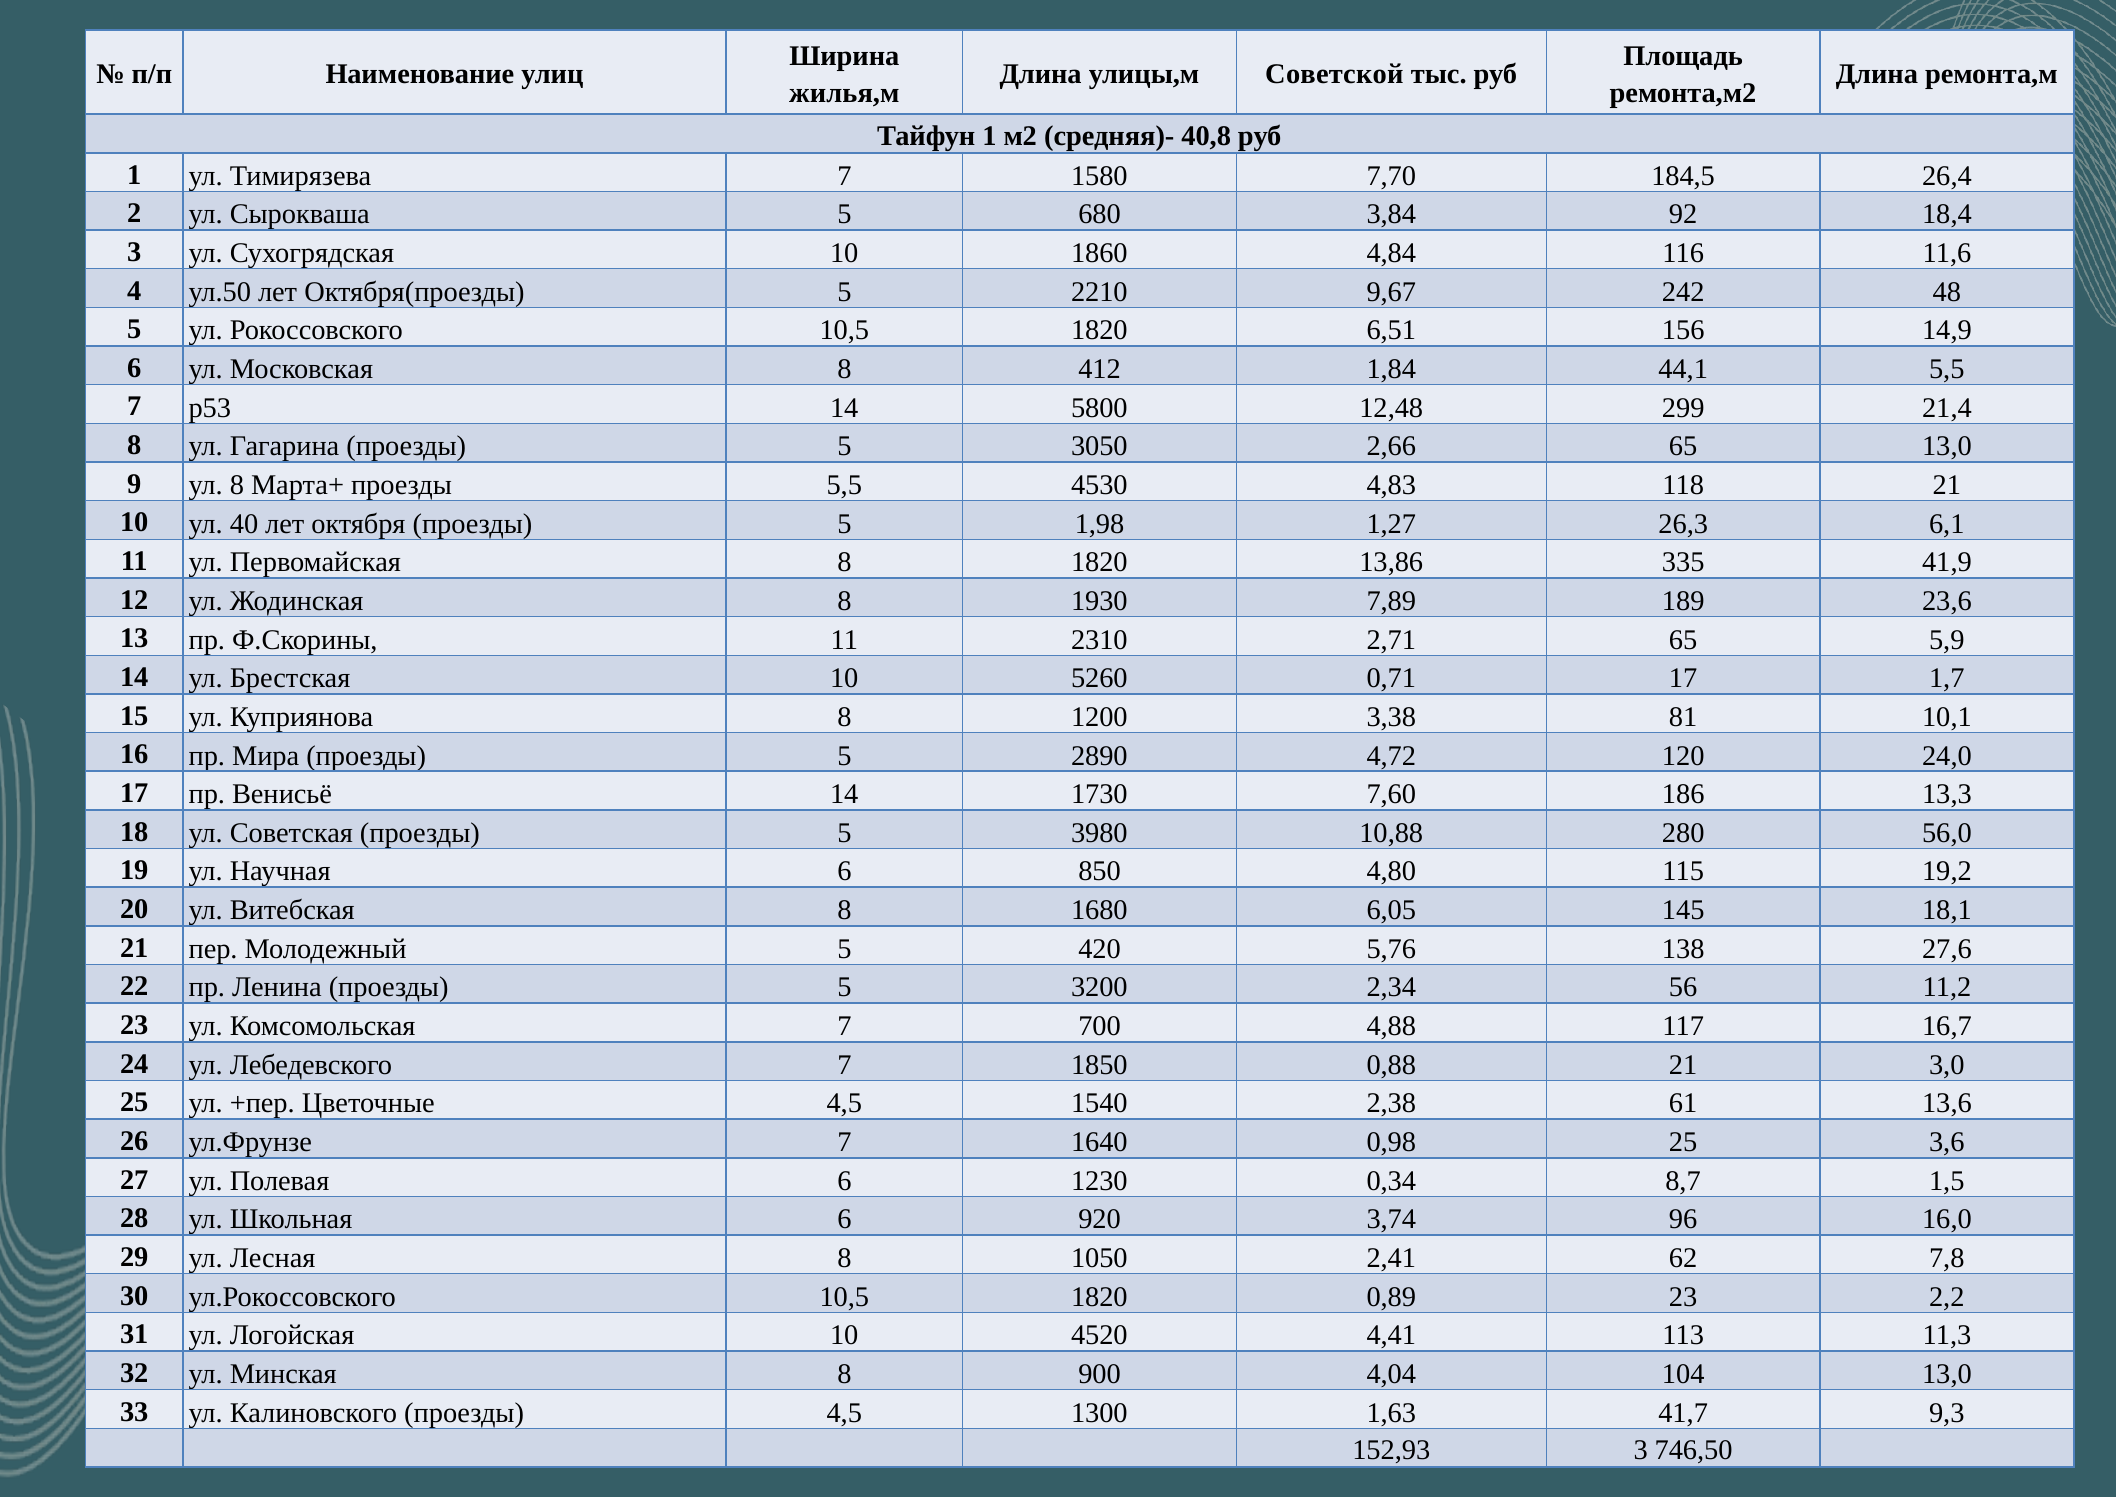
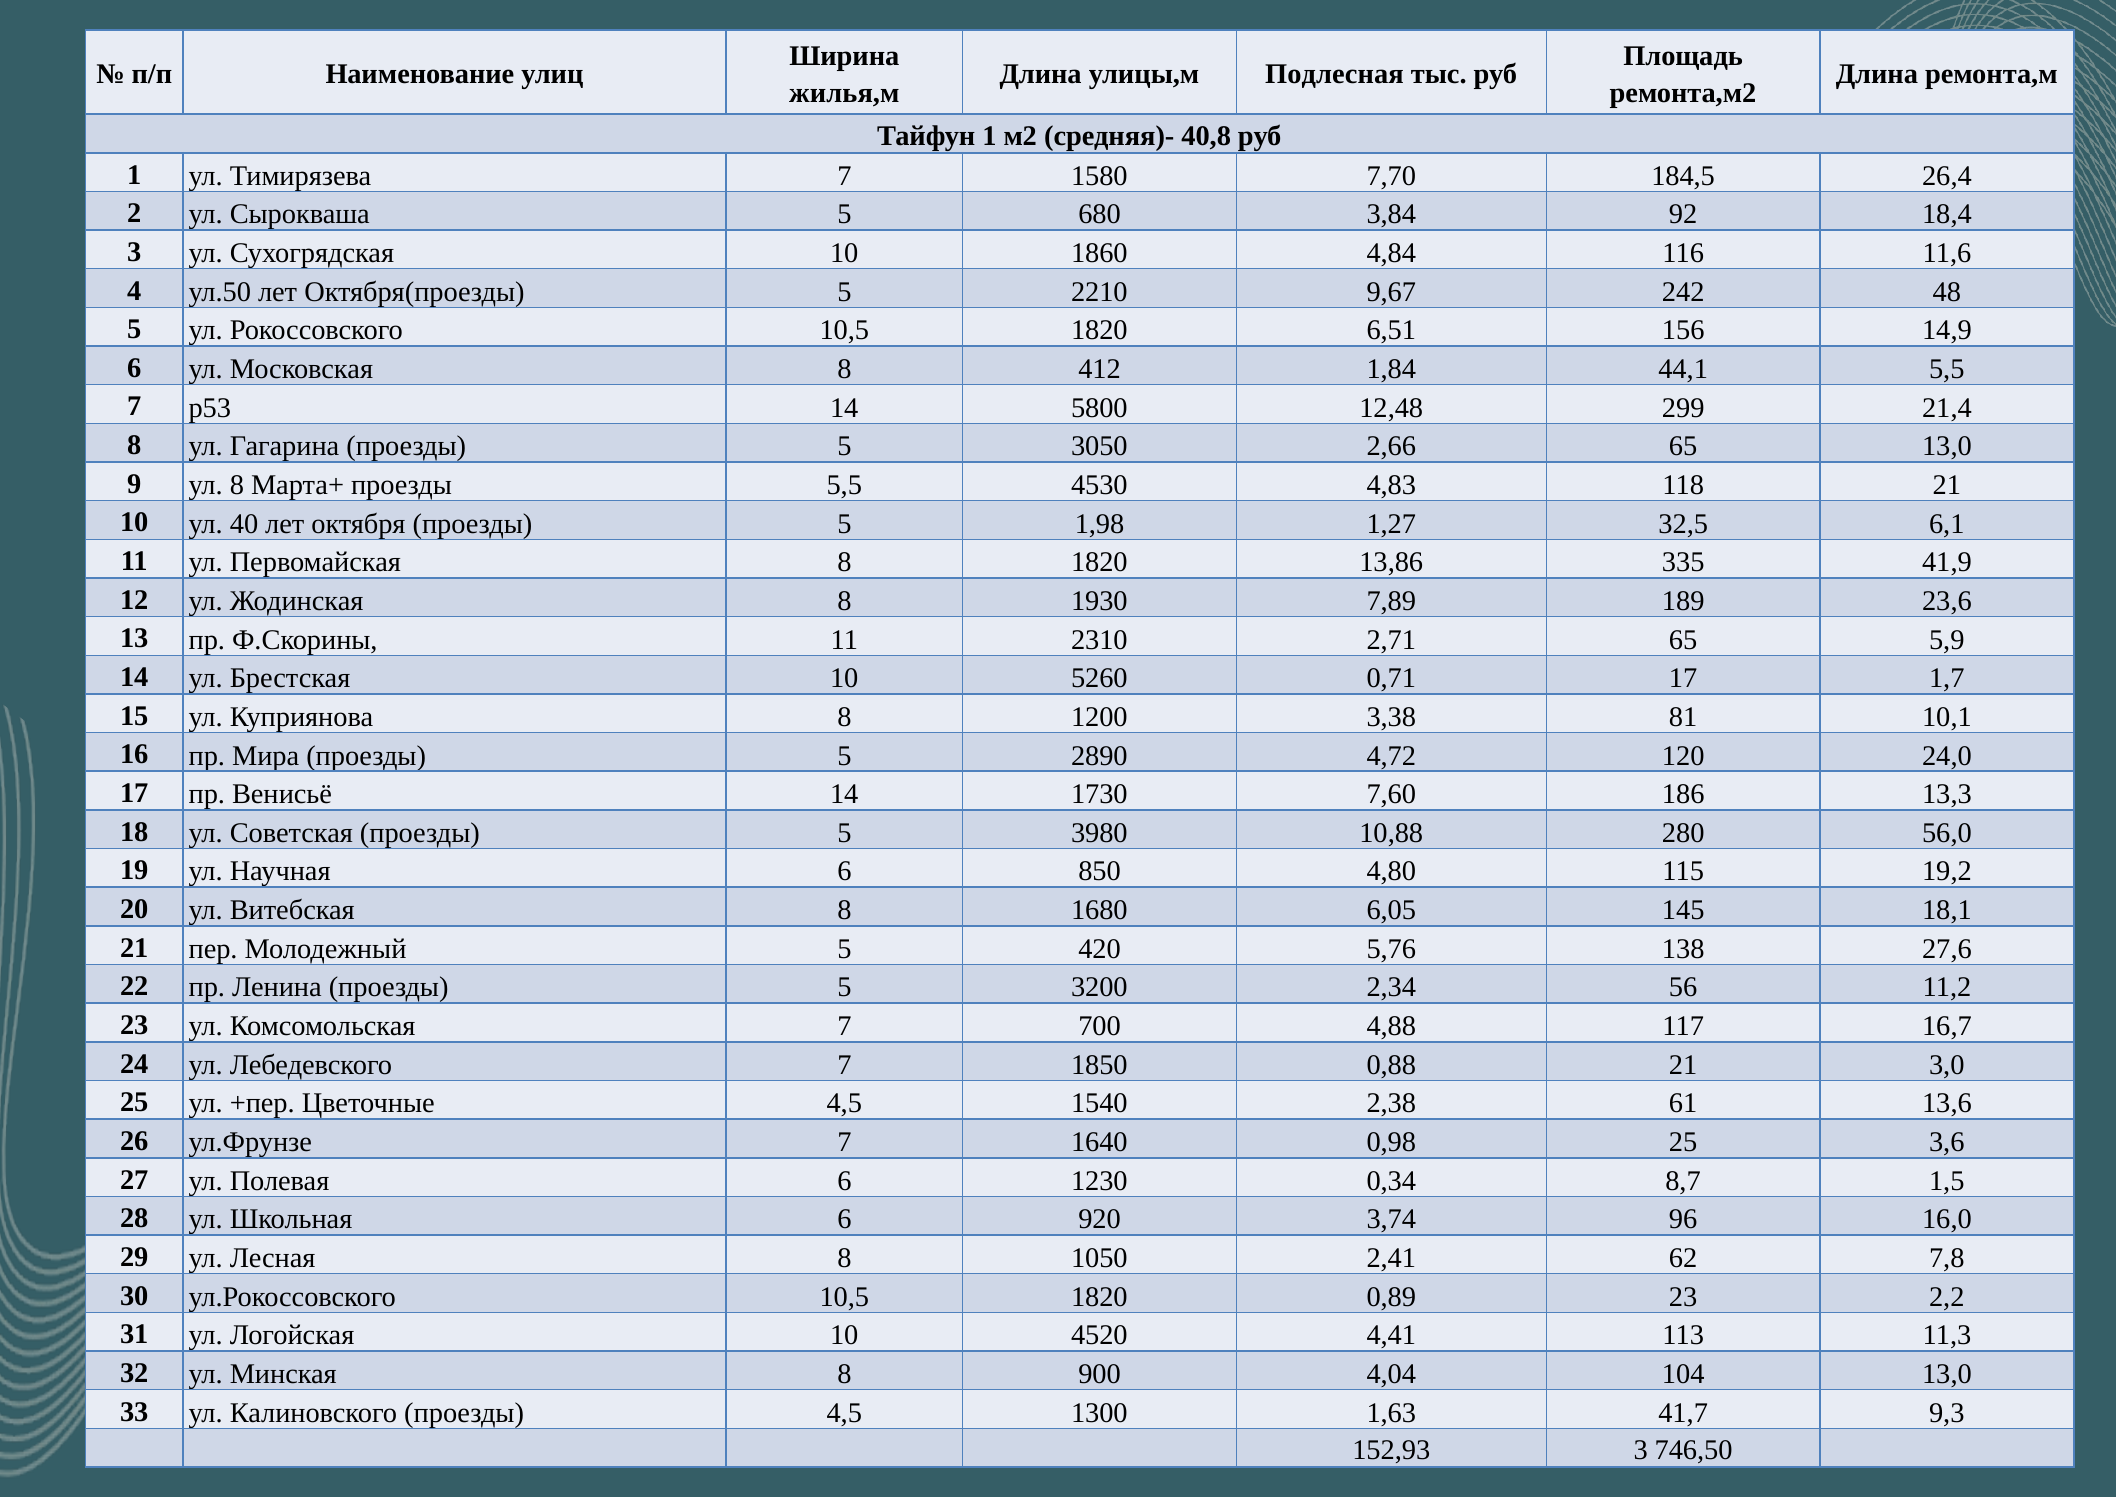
Советской: Советской -> Подлесная (1334, 75)
26,3: 26,3 -> 32,5 (1683, 524)
